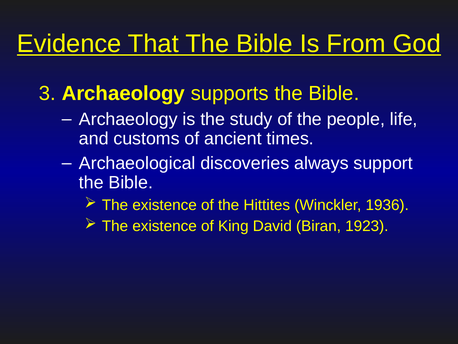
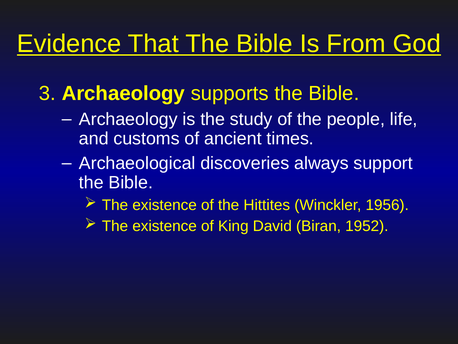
1936: 1936 -> 1956 (387, 205)
1923: 1923 -> 1952 (367, 226)
